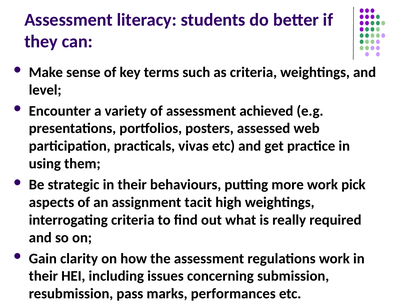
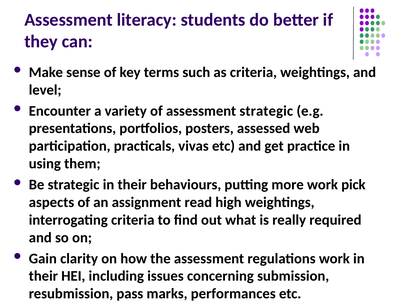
assessment achieved: achieved -> strategic (266, 111)
tacit: tacit -> read (198, 202)
